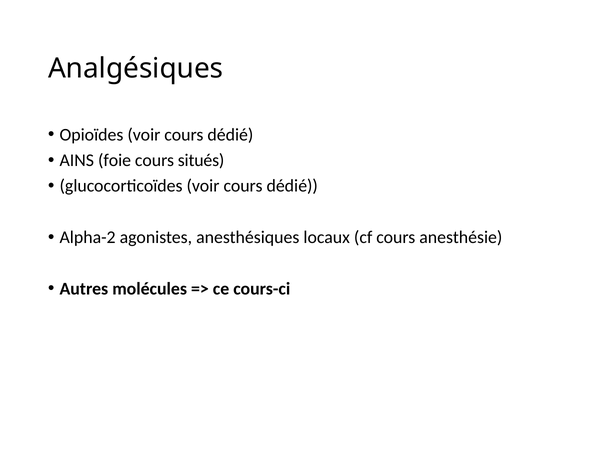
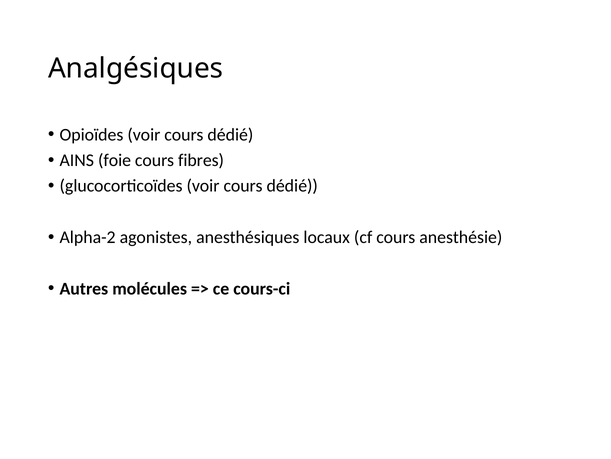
situés: situés -> fibres (201, 160)
